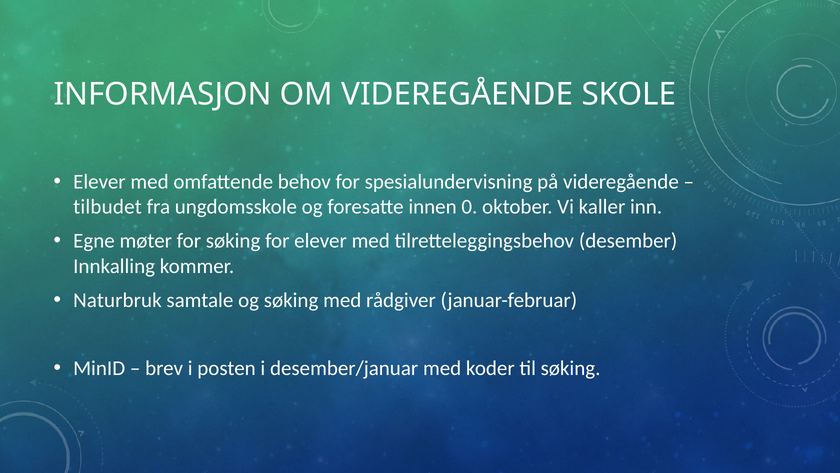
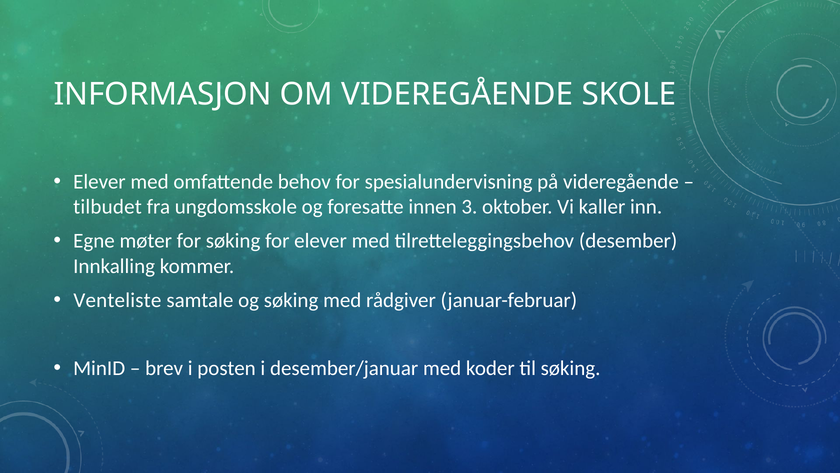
0: 0 -> 3 (469, 207)
Naturbruk: Naturbruk -> Venteliste (117, 300)
